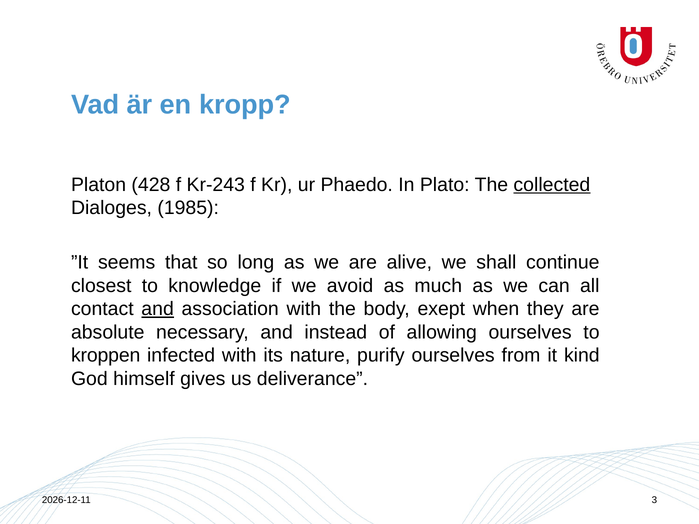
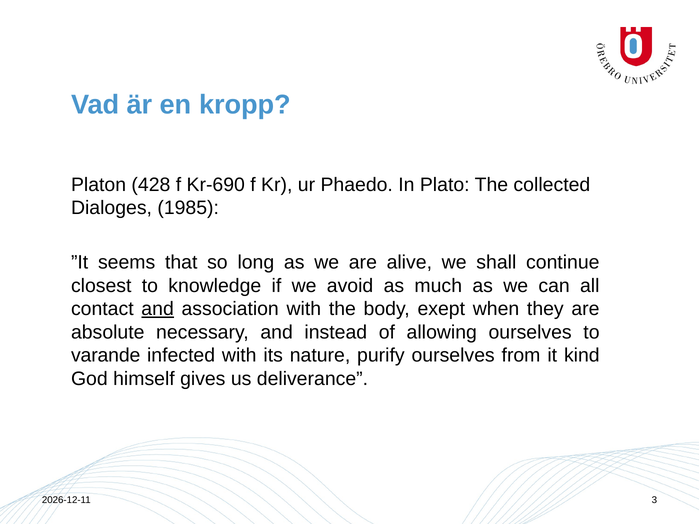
Kr-243: Kr-243 -> Kr-690 (216, 185)
collected underline: present -> none (552, 185)
kroppen: kroppen -> varande (106, 356)
